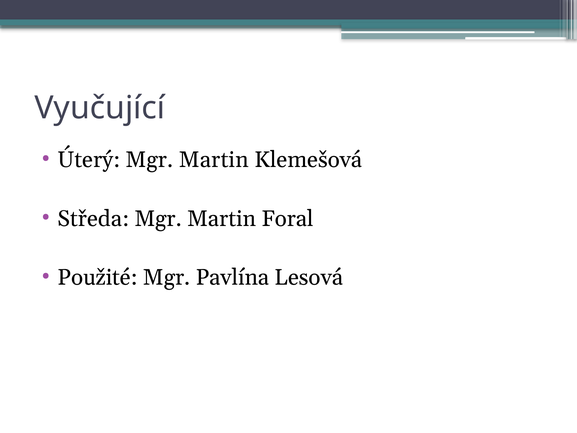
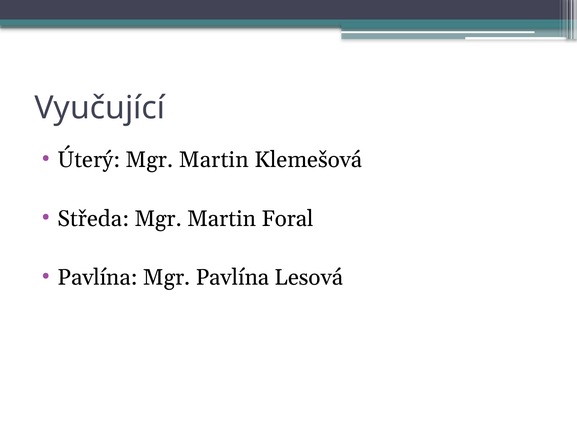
Použité: Použité -> Pavlína (98, 277)
